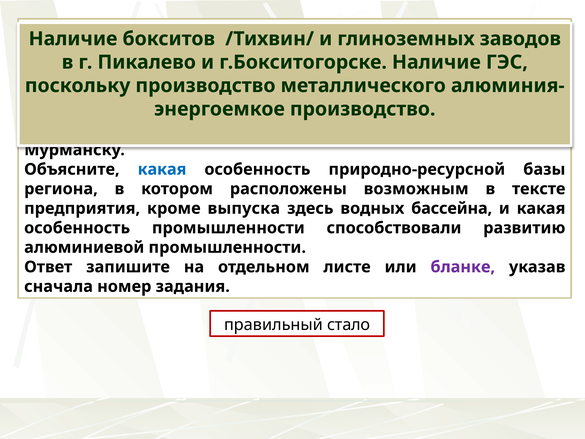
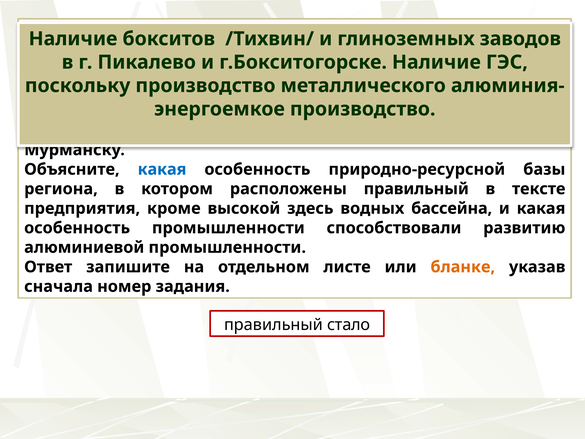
расположены возможным: возможным -> правильный (416, 189)
выпуска: выпуска -> высокой (244, 208)
бланке colour: purple -> orange (463, 267)
